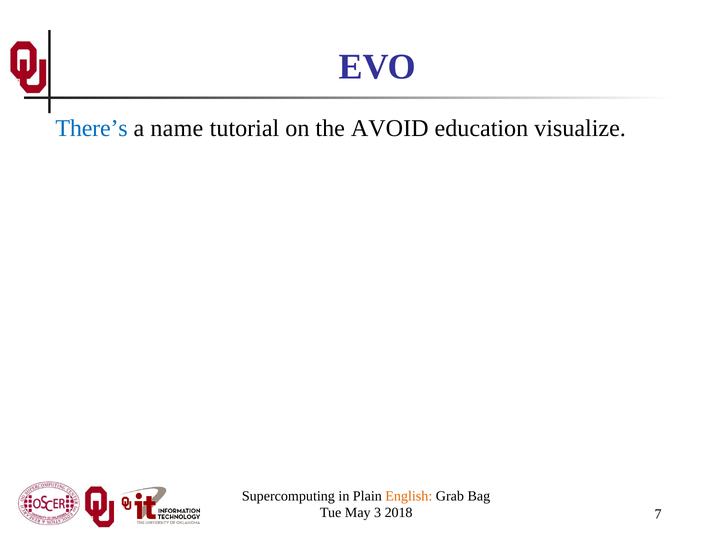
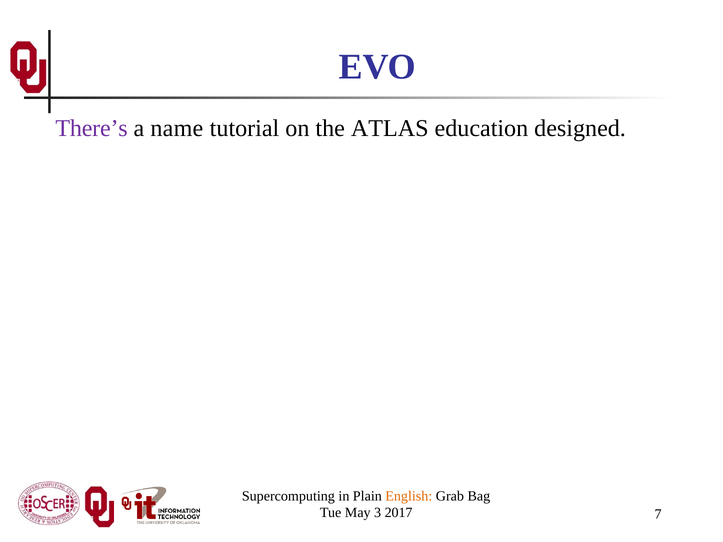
There’s colour: blue -> purple (92, 128)
AVOID: AVOID -> ATLAS (390, 128)
visualize: visualize -> designed (580, 128)
2018: 2018 -> 2017 (399, 513)
